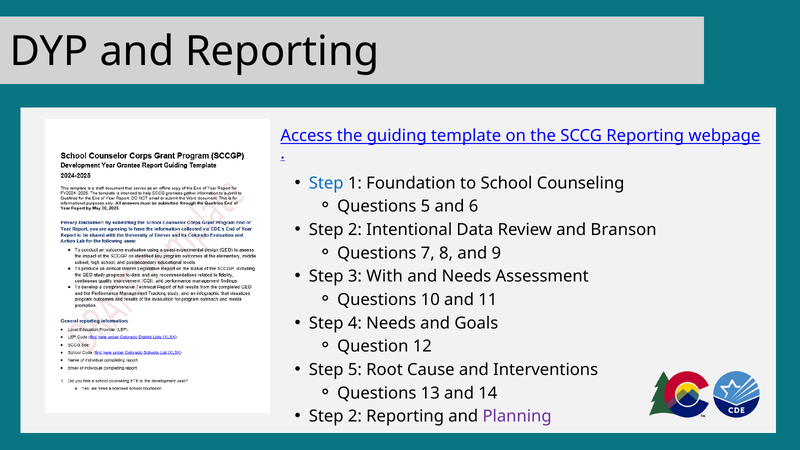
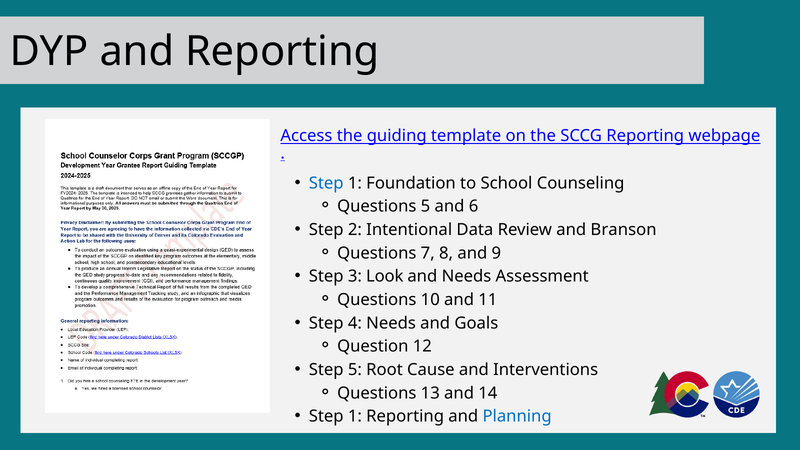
With: With -> Look (385, 276)
2: 2 -> 1 (355, 416)
Planning colour: purple -> blue (517, 416)
